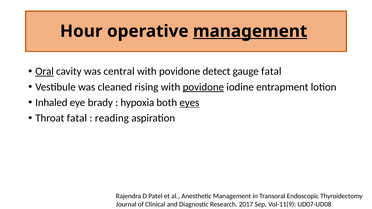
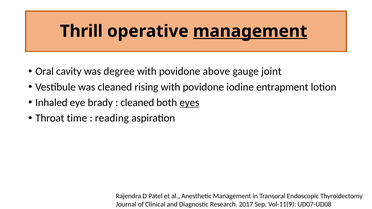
Hour: Hour -> Thrill (81, 31)
Oral underline: present -> none (45, 71)
central: central -> degree (119, 71)
detect: detect -> above (216, 71)
gauge fatal: fatal -> joint (271, 71)
povidone underline: present -> none (203, 87)
hypoxia: hypoxia -> cleaned (137, 103)
Throat fatal: fatal -> time (77, 118)
